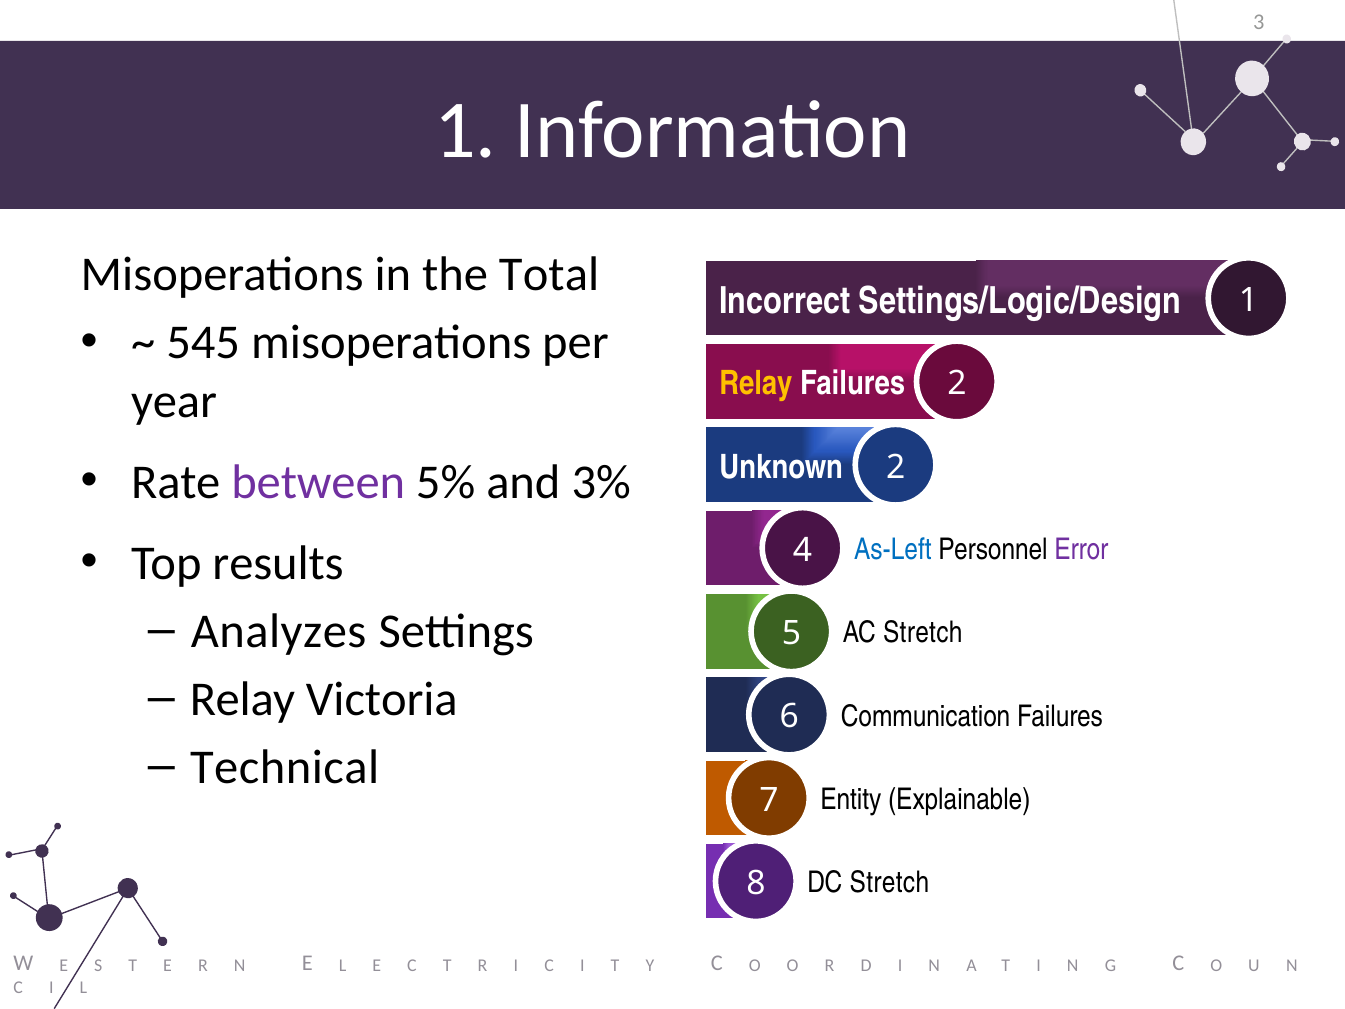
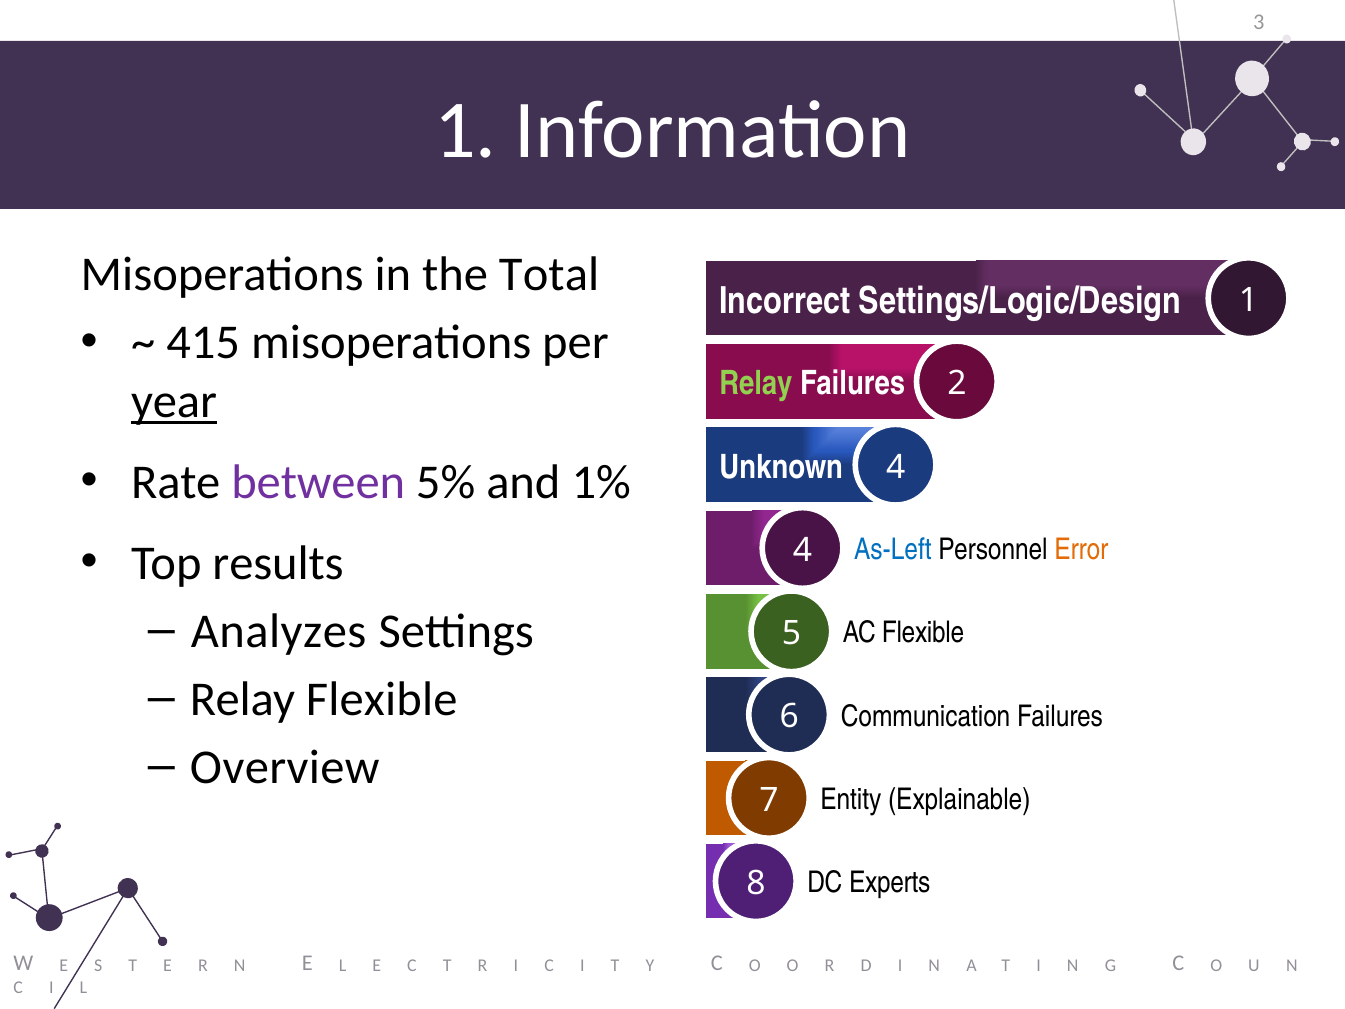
545: 545 -> 415 (203, 343)
Relay colour: yellow -> light green (756, 384)
year underline: none -> present (174, 401)
2: 2 -> 4 (896, 467)
3%: 3% -> 1% (601, 482)
Error colour: purple -> orange (1081, 550)
AC Stretch: Stretch -> Flexible (923, 633)
Relay Victoria: Victoria -> Flexible (382, 699)
Technical: Technical -> Overview (285, 767)
DC Stretch: Stretch -> Experts (890, 882)
